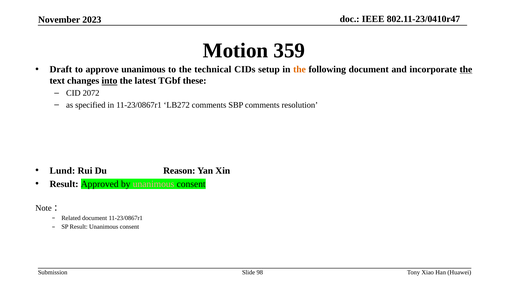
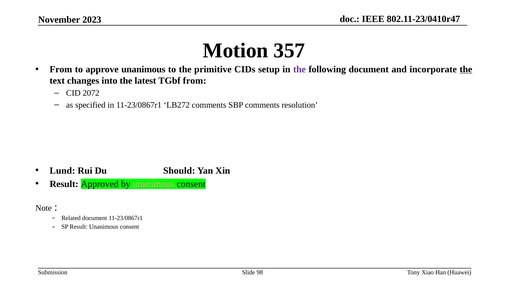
359: 359 -> 357 (289, 51)
Draft: Draft -> From (61, 69)
technical: technical -> primitive (213, 69)
the colour: orange -> purple (300, 69)
into underline: present -> none (109, 81)
TGbf these: these -> from (195, 81)
Reason: Reason -> Should (179, 171)
